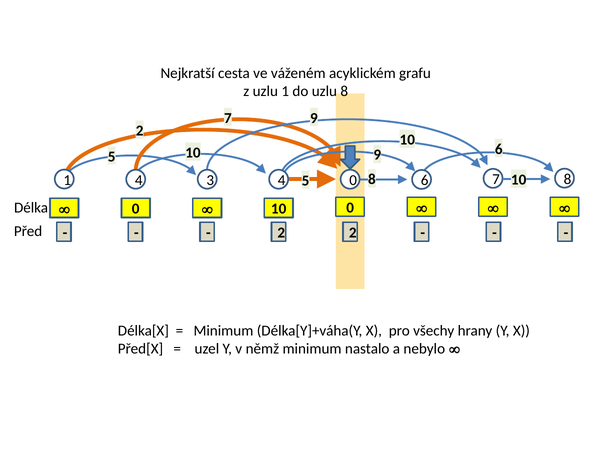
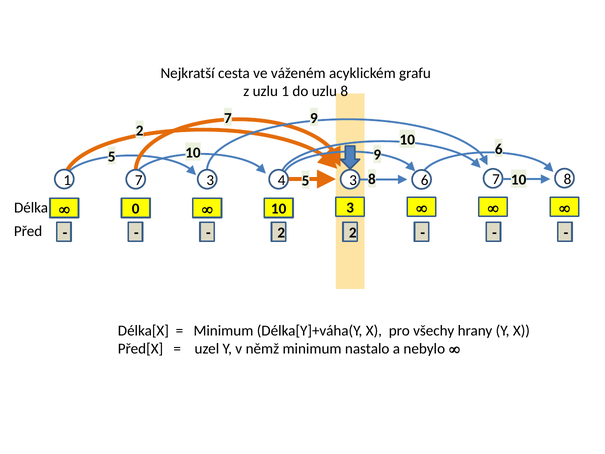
1 4: 4 -> 7 (139, 180)
3 0: 0 -> 3 (353, 180)
10 0: 0 -> 3 (350, 208)
